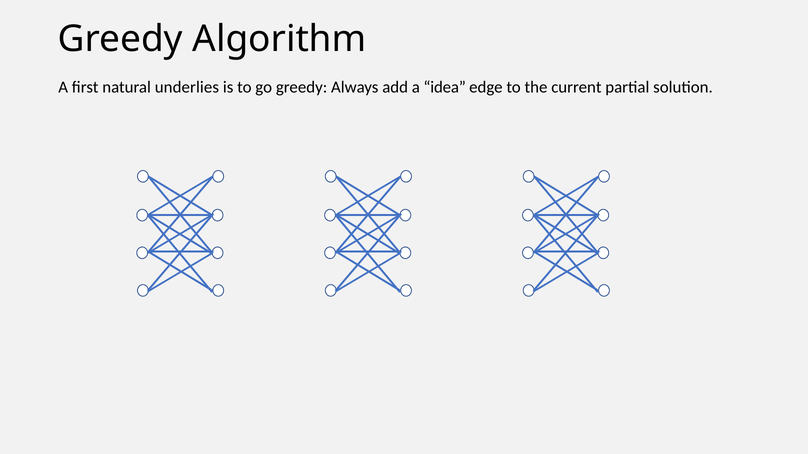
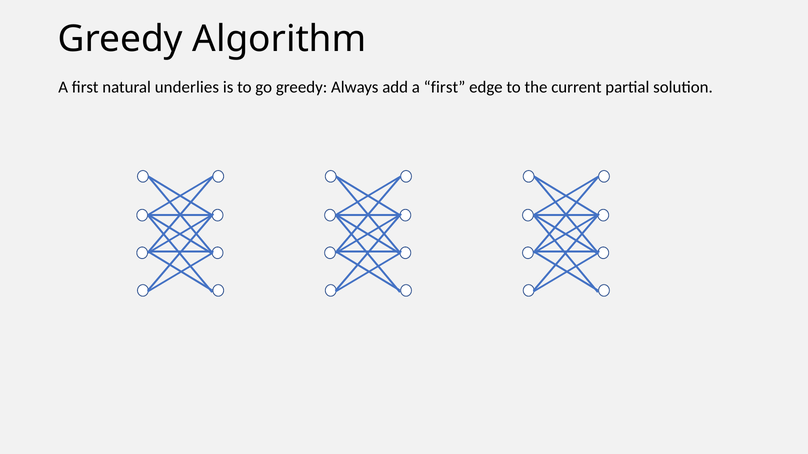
add a idea: idea -> first (445, 87)
